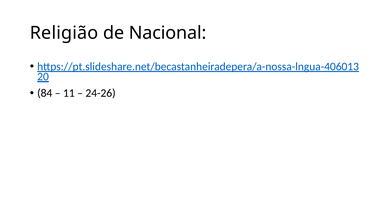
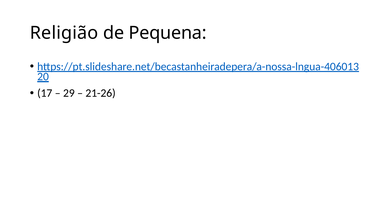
Nacional: Nacional -> Pequena (168, 33)
84: 84 -> 17 (45, 93)
11: 11 -> 29 (69, 93)
24-26: 24-26 -> 21-26 (101, 93)
